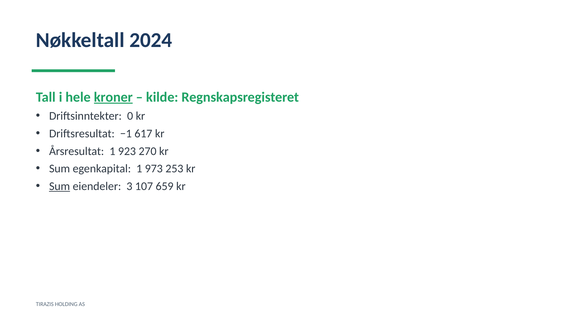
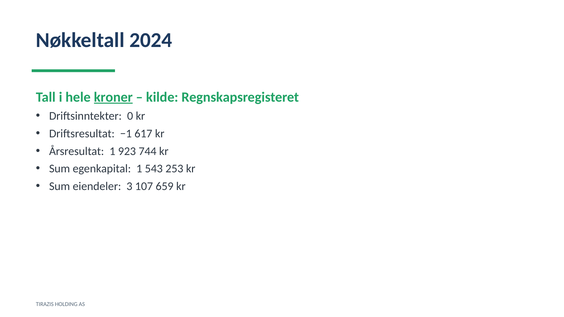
270: 270 -> 744 (148, 151)
973: 973 -> 543 (154, 169)
Sum underline: present -> none (60, 187)
